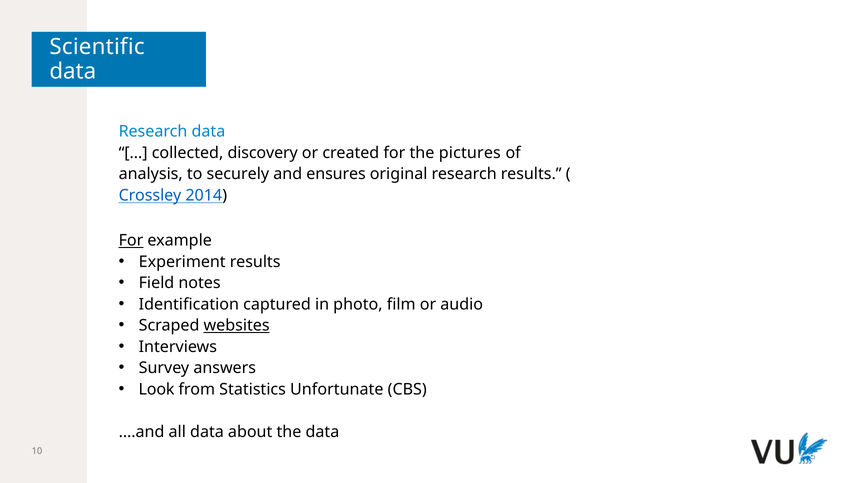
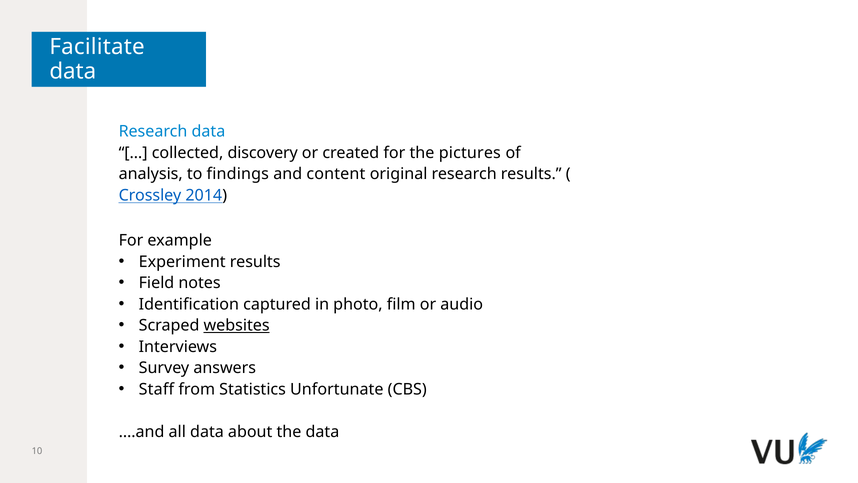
Scientific: Scientific -> Facilitate (97, 47)
securely: securely -> findings (238, 174)
ensures: ensures -> content (336, 174)
For underline: present -> none (131, 240)
Look: Look -> Staff (156, 389)
